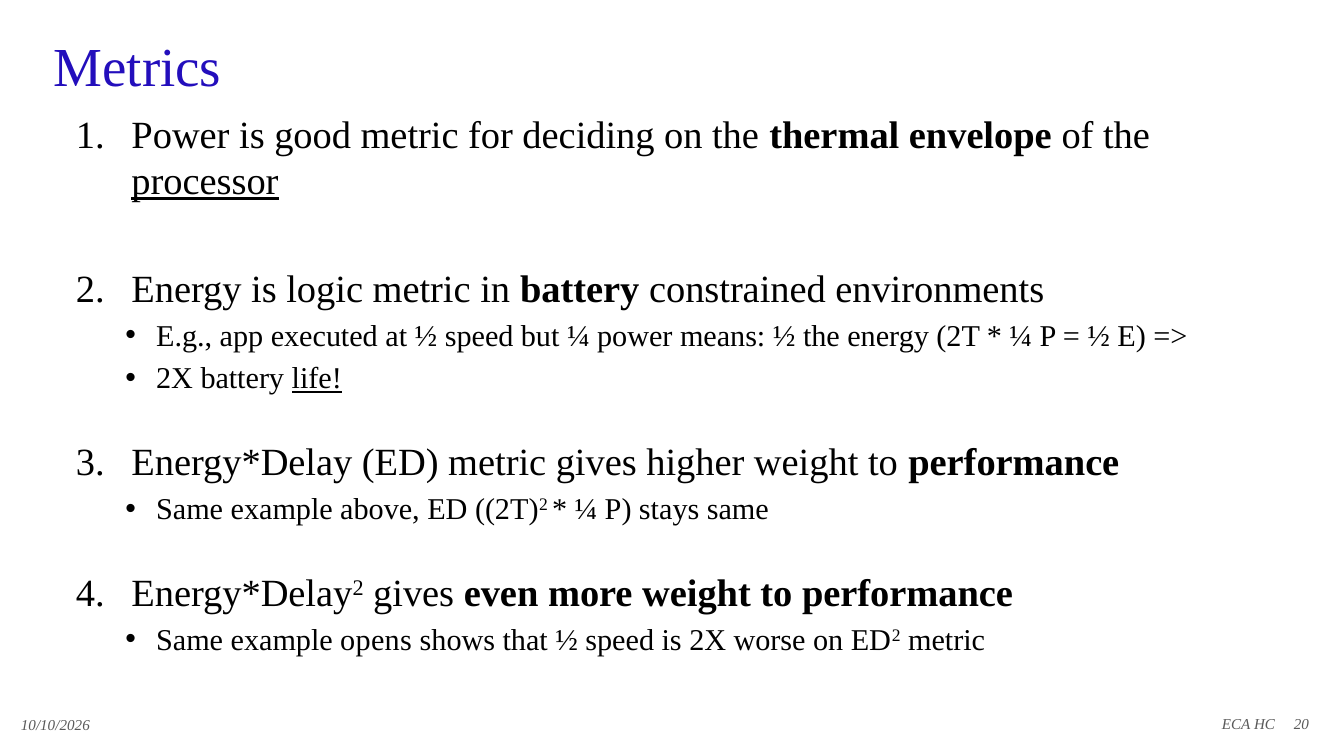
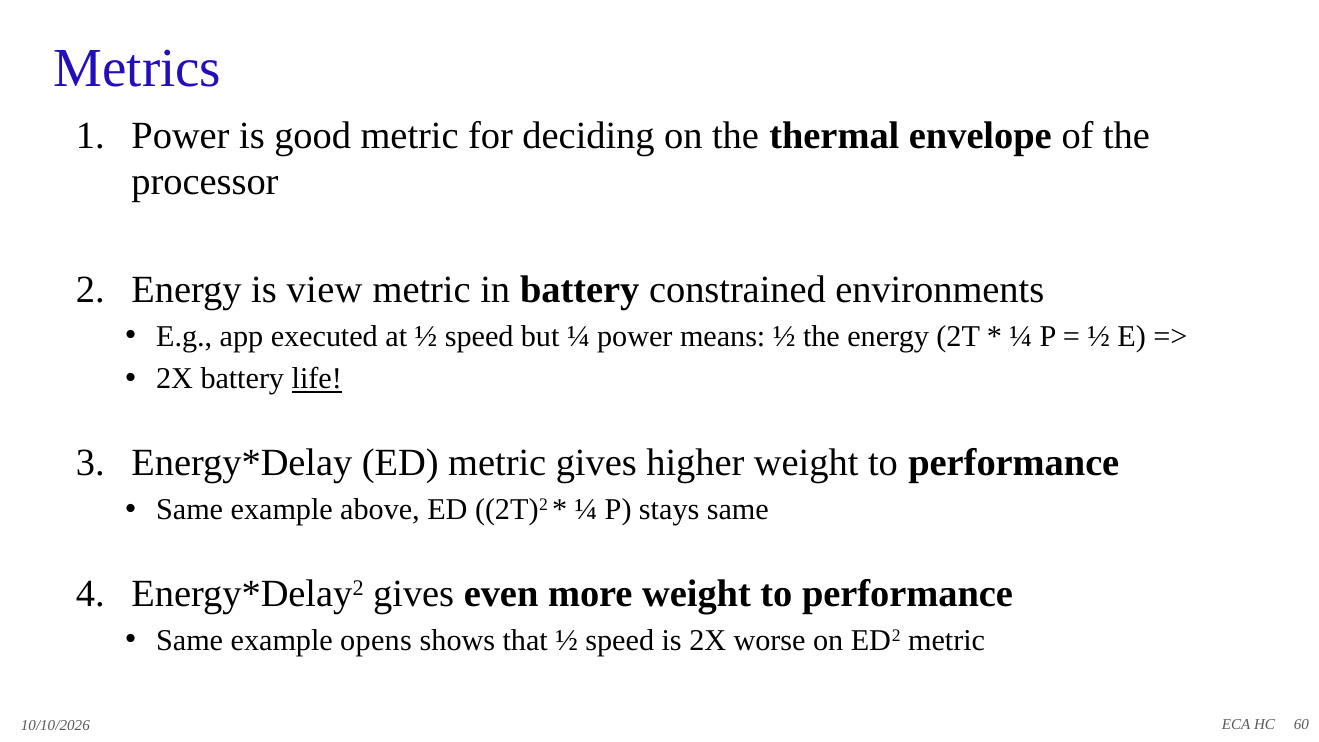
processor underline: present -> none (205, 182)
logic: logic -> view (325, 290)
20: 20 -> 60 (1301, 725)
